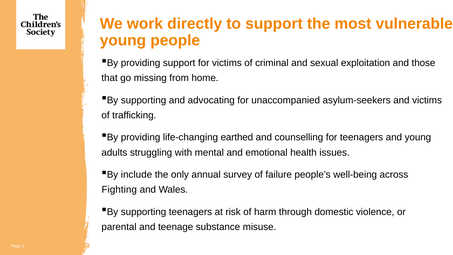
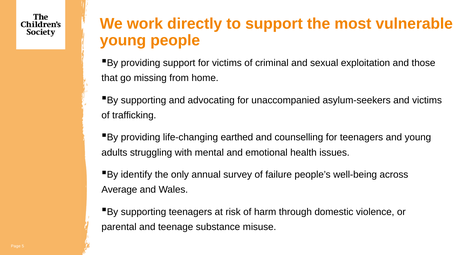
include: include -> identify (136, 174)
Fighting: Fighting -> Average (119, 190)
